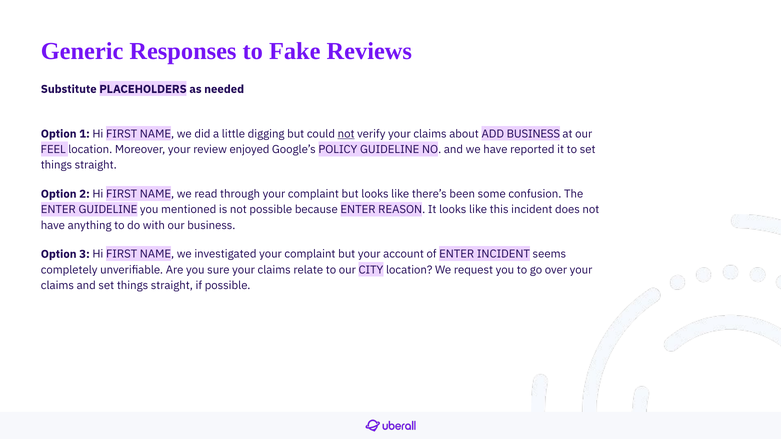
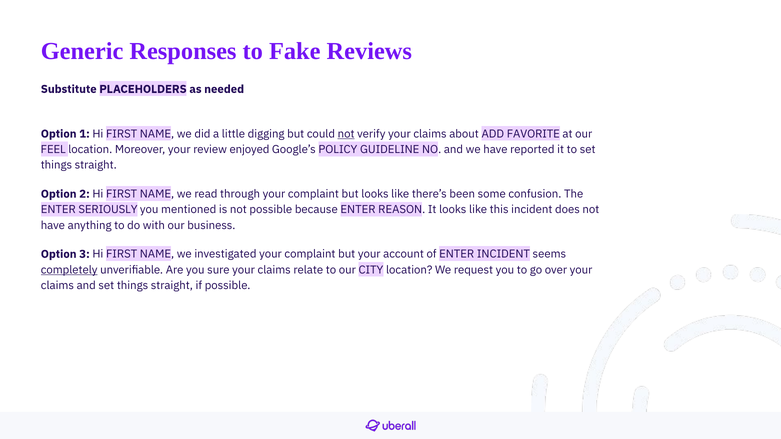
ADD BUSINESS: BUSINESS -> FAVORITE (533, 134)
ENTER GUIDELINE: GUIDELINE -> SERIOUSLY (108, 210)
completely underline: none -> present (69, 270)
